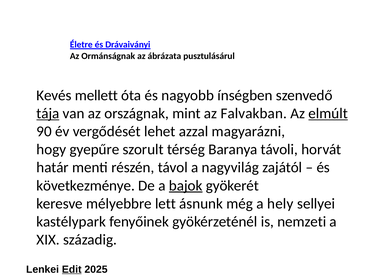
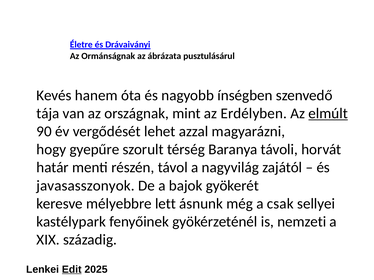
mellett: mellett -> hanem (96, 95)
tája underline: present -> none (48, 114)
Falvakban: Falvakban -> Erdélyben (254, 114)
következménye: következménye -> javasasszonyok (86, 186)
bajok underline: present -> none (186, 186)
hely: hely -> csak (280, 204)
